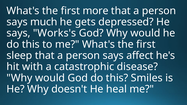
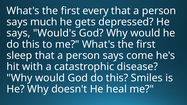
more: more -> every (96, 11)
Works's: Works's -> Would's (55, 33)
affect: affect -> come (140, 56)
